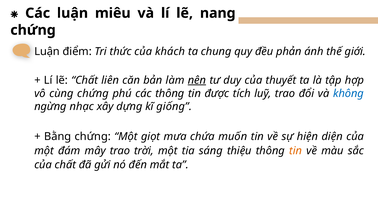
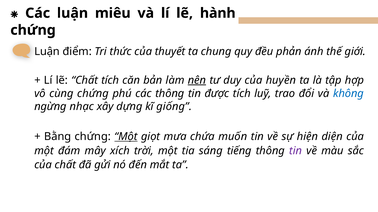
nang: nang -> hành (218, 13)
khách: khách -> thuyết (170, 52)
Chất liên: liên -> tích (110, 80)
thuyết: thuyết -> huyền (281, 80)
Một underline: none -> present (126, 137)
mây trao: trao -> xích (120, 151)
thiệu: thiệu -> tiếng (239, 151)
tin colour: orange -> purple (296, 151)
